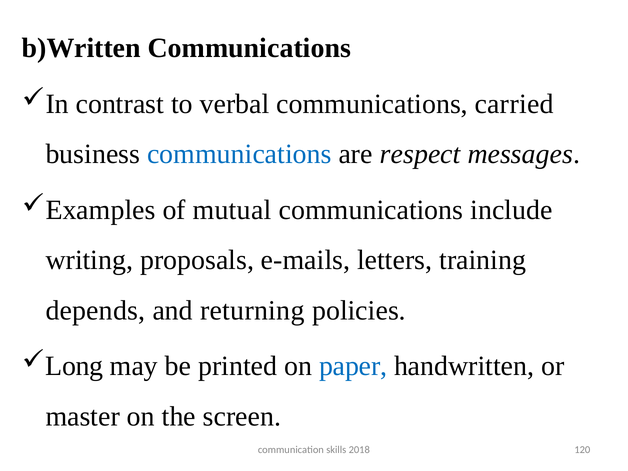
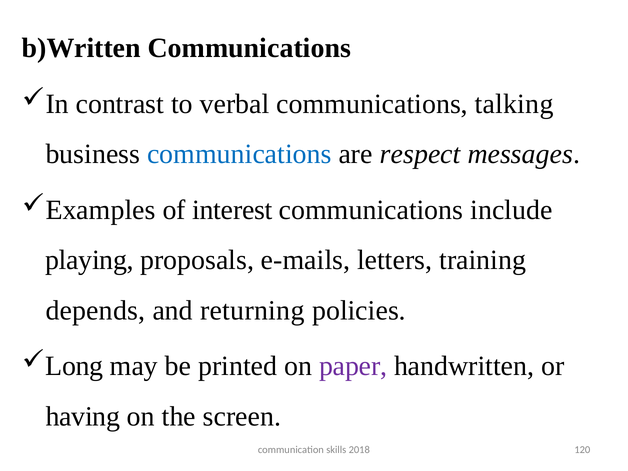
carried: carried -> talking (514, 104)
mutual: mutual -> interest (232, 210)
writing: writing -> playing (89, 260)
paper colour: blue -> purple (353, 366)
master: master -> having (83, 416)
